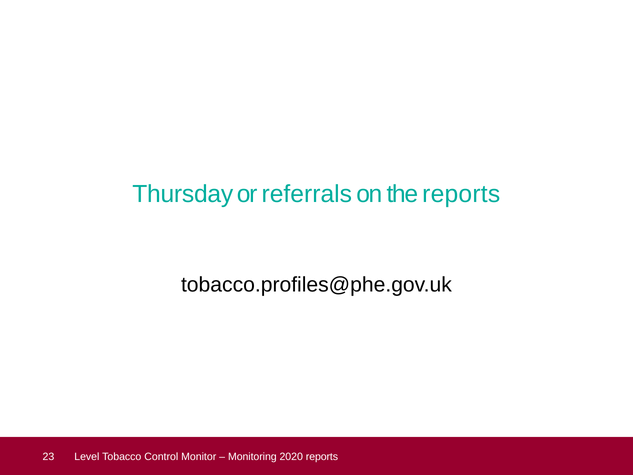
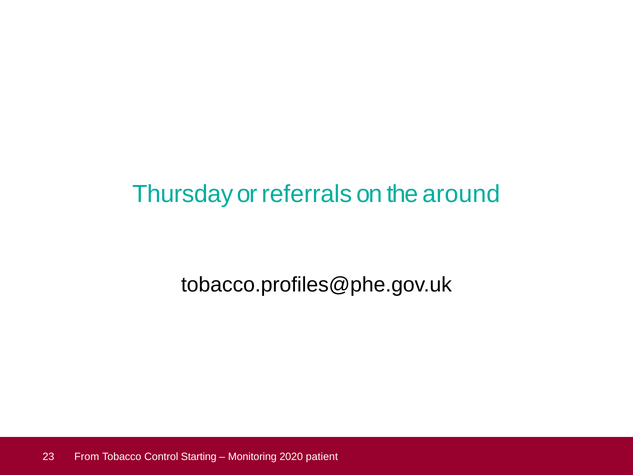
the reports: reports -> around (461, 194)
Level: Level -> From (87, 456)
Monitor: Monitor -> Starting (199, 456)
2020 reports: reports -> patient (322, 456)
